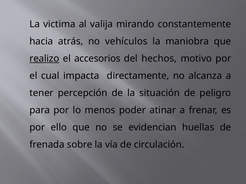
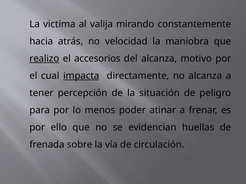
vehículos: vehículos -> velocidad (126, 42)
del hechos: hechos -> alcanza (159, 59)
impacta underline: none -> present (81, 76)
